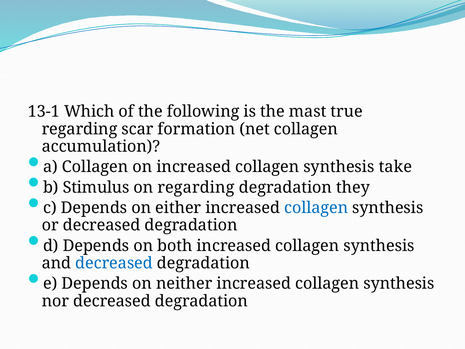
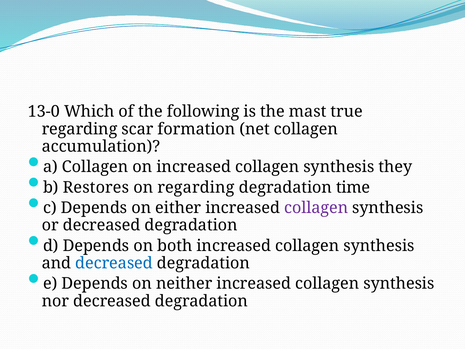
13-1: 13-1 -> 13-0 (44, 112)
take: take -> they (395, 167)
Stimulus: Stimulus -> Restores (96, 187)
they: they -> time (353, 187)
collagen colour: blue -> purple (316, 208)
